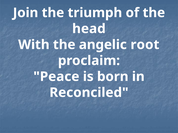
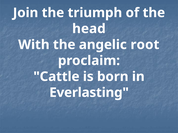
Peace: Peace -> Cattle (56, 77)
Reconciled: Reconciled -> Everlasting (89, 93)
